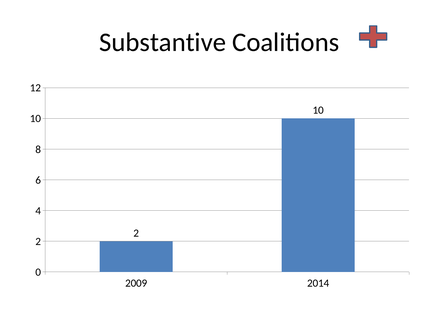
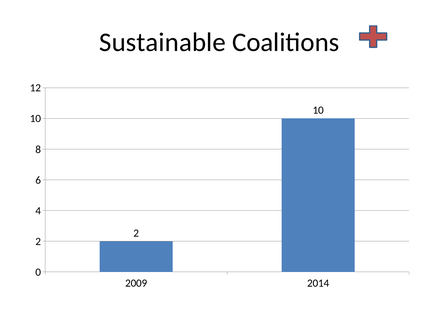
Substantive: Substantive -> Sustainable (163, 42)
